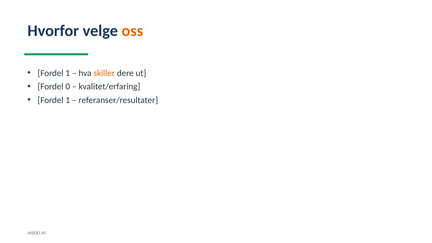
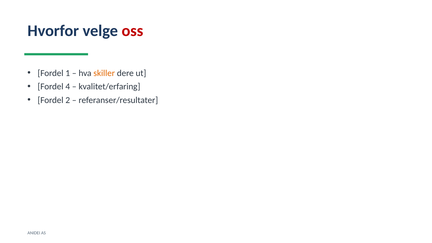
oss colour: orange -> red (132, 31)
0: 0 -> 4 (68, 87)
1: 1 -> 2 (68, 100)
